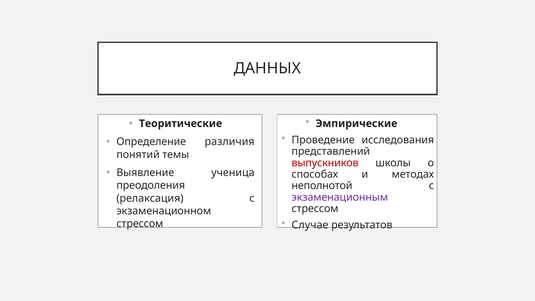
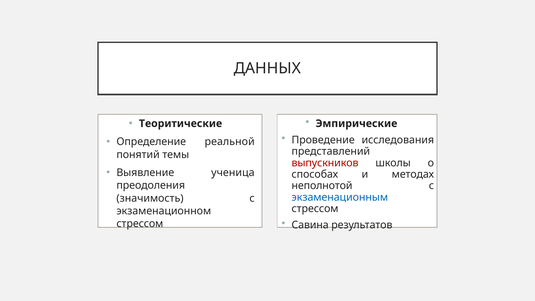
различия: различия -> реальной (230, 142)
экзаменационным colour: purple -> blue (340, 197)
релаксация: релаксация -> значимость (150, 198)
Случае: Случае -> Савина (310, 225)
